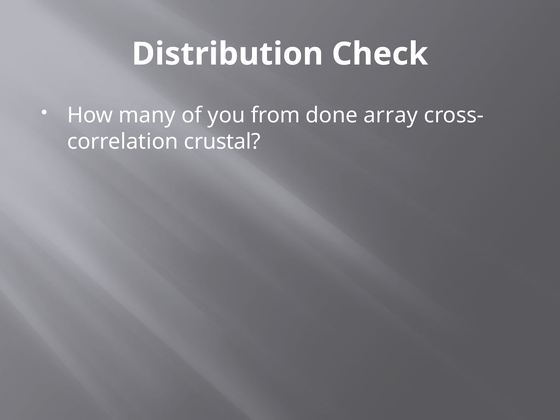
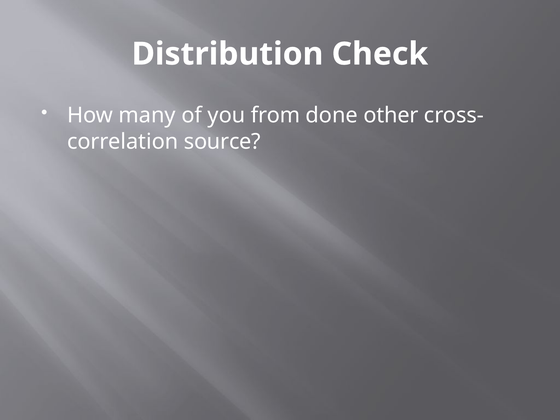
array: array -> other (391, 115)
crustal: crustal -> source (222, 141)
